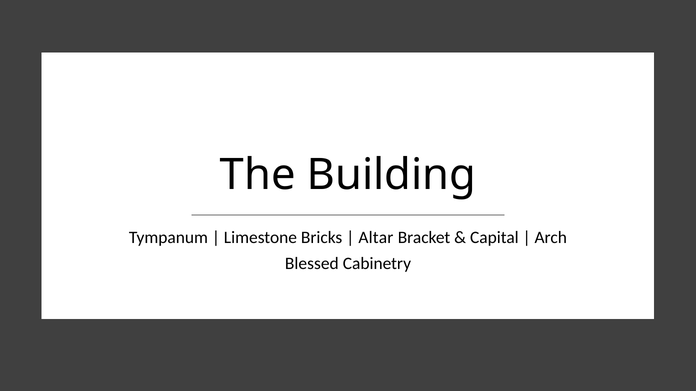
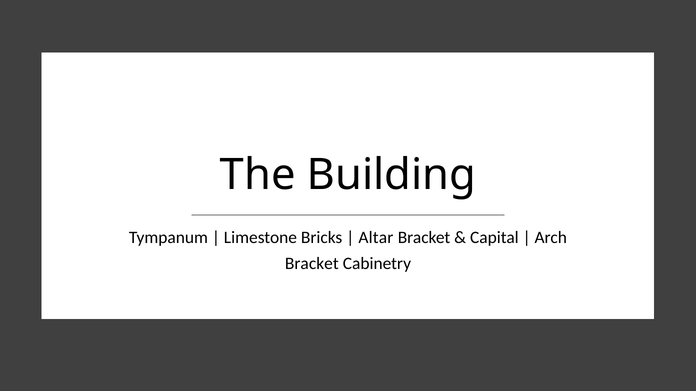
Blessed: Blessed -> Bracket (312, 264)
